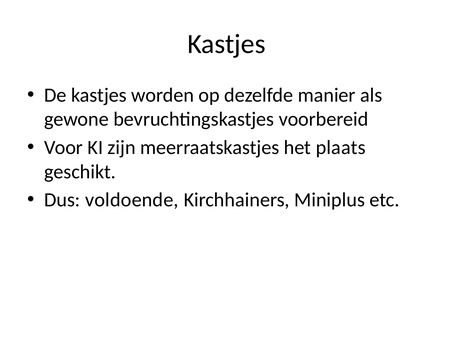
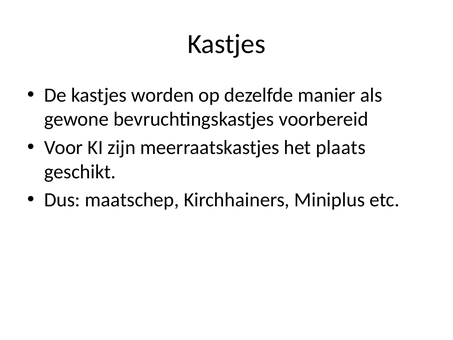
voldoende: voldoende -> maatschep (132, 200)
